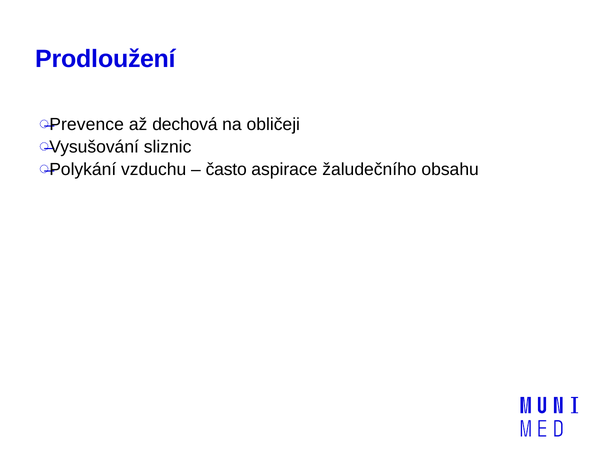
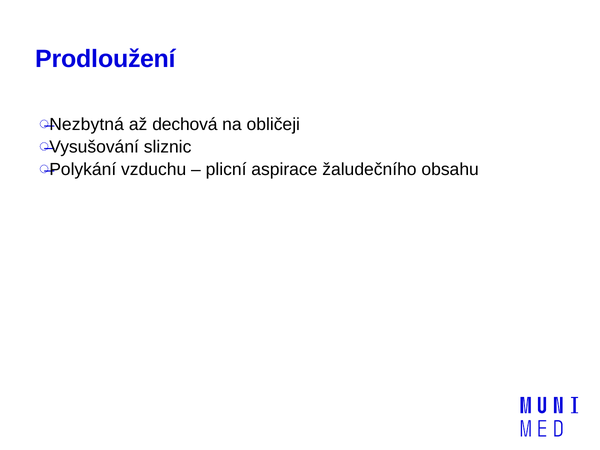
Prevence: Prevence -> Nezbytná (87, 124)
často: často -> plicní (226, 169)
